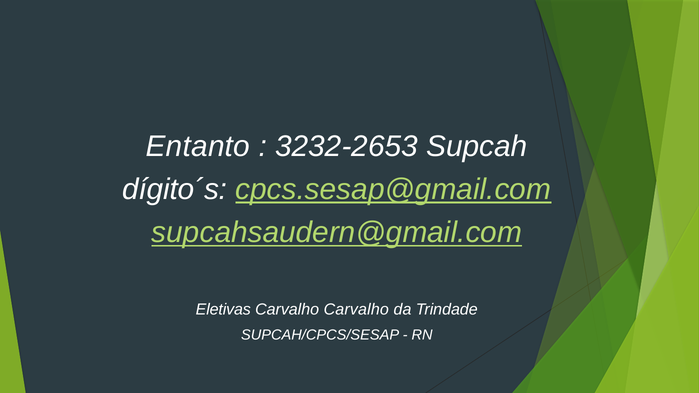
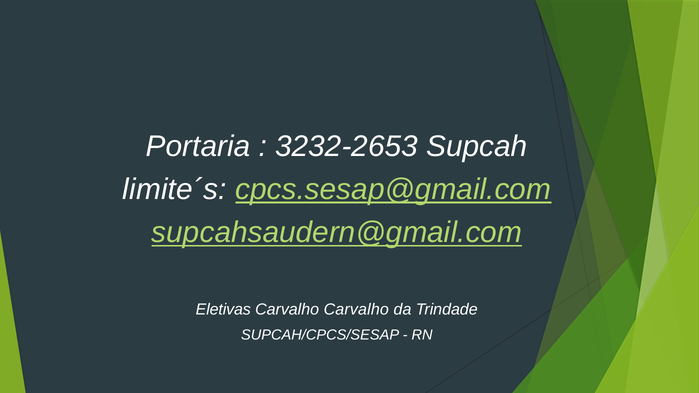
Entanto: Entanto -> Portaria (198, 146)
dígito´s: dígito´s -> limite´s (175, 190)
